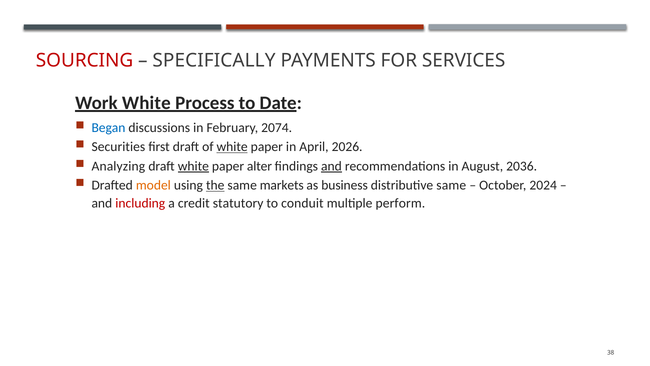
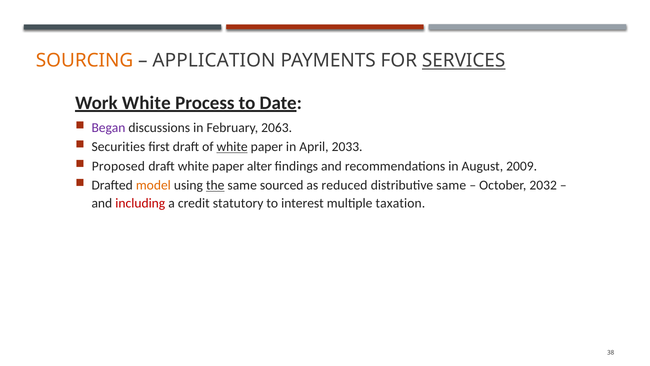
SOURCING colour: red -> orange (85, 61)
SPECIFICALLY: SPECIFICALLY -> APPLICATION (214, 61)
SERVICES underline: none -> present (464, 61)
Began colour: blue -> purple (108, 127)
2074: 2074 -> 2063 (277, 127)
2026: 2026 -> 2033 (347, 147)
Analyzing: Analyzing -> Proposed (118, 166)
white underline: present -> none (193, 166)
and underline: present -> none (331, 166)
2036: 2036 -> 2009 (522, 166)
markets: markets -> sourced (282, 185)
business: business -> reduced (344, 185)
2024: 2024 -> 2032 (543, 185)
conduit: conduit -> interest (302, 203)
perform: perform -> taxation (400, 203)
